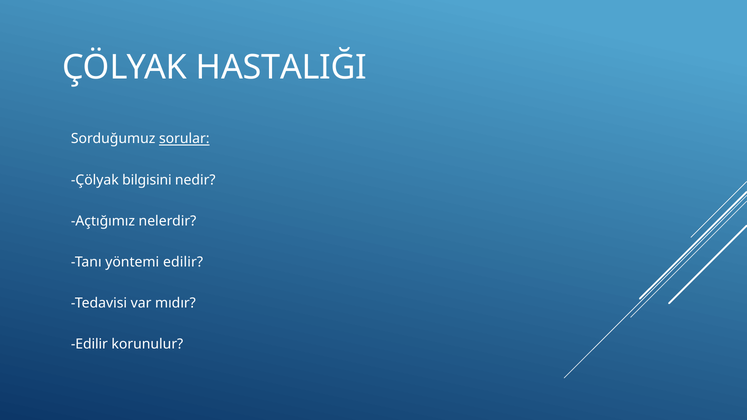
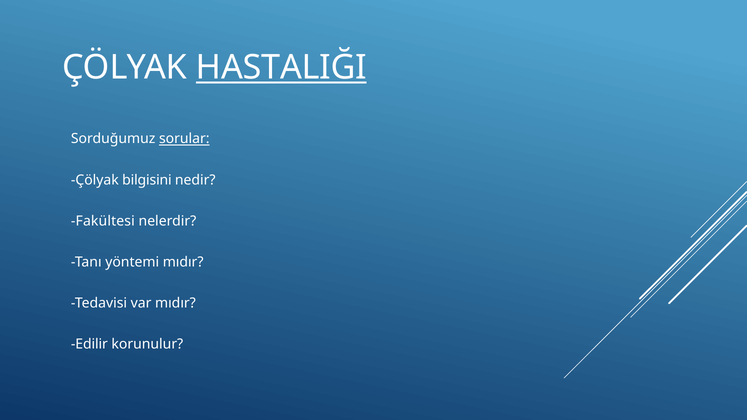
HASTALIĞI underline: none -> present (281, 68)
Açtığımız: Açtığımız -> Fakültesi (103, 221)
yöntemi edilir: edilir -> mıdır (183, 262)
